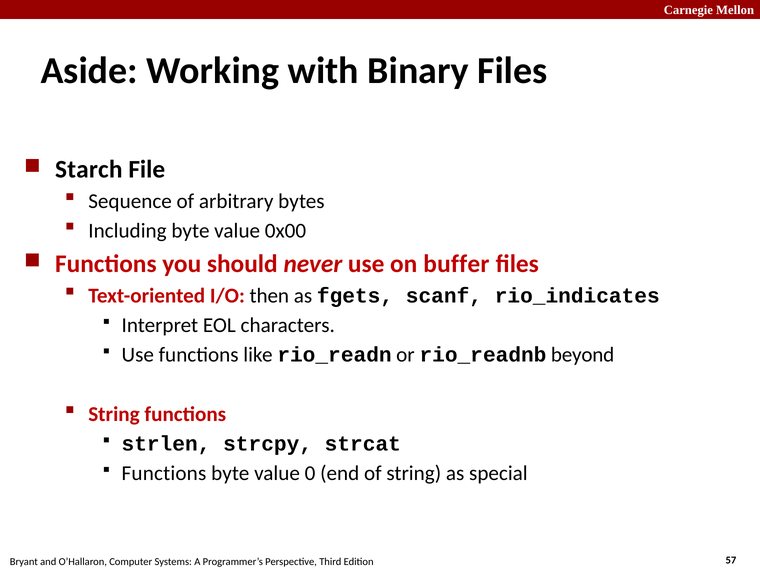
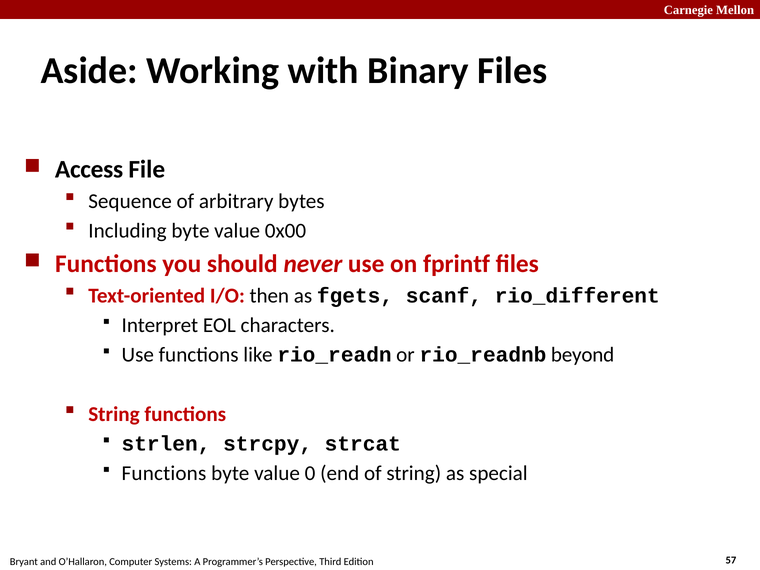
Starch: Starch -> Access (89, 169)
buffer: buffer -> fprintf (457, 264)
rio_indicates: rio_indicates -> rio_different (577, 296)
